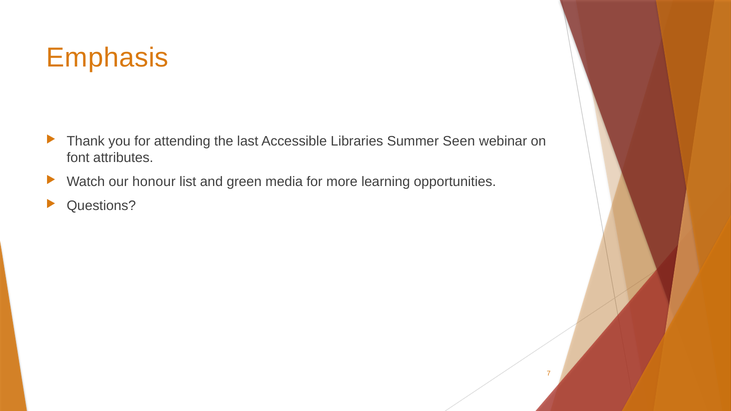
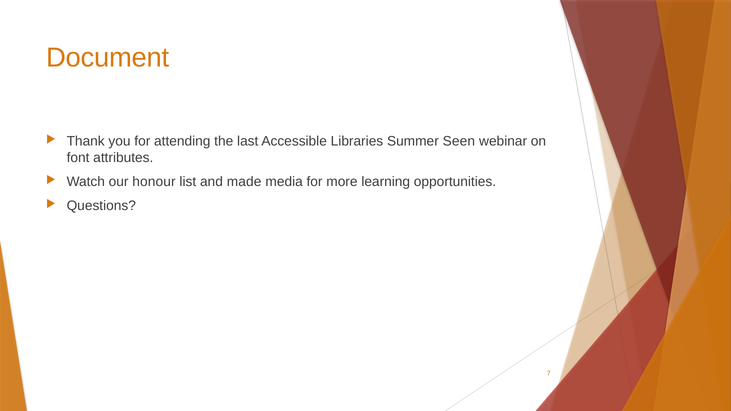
Emphasis: Emphasis -> Document (108, 58)
green: green -> made (244, 182)
